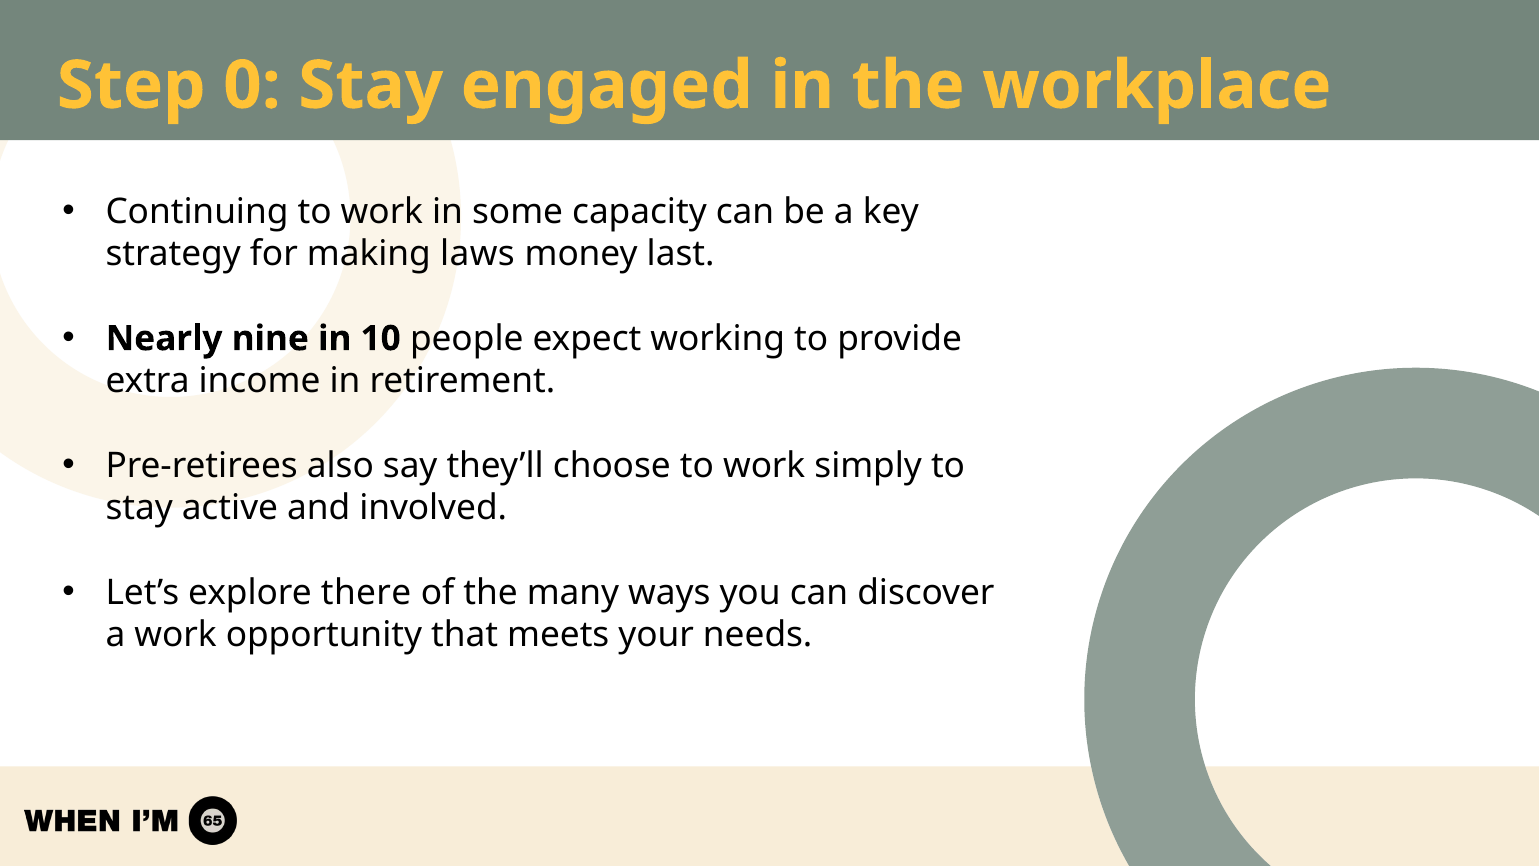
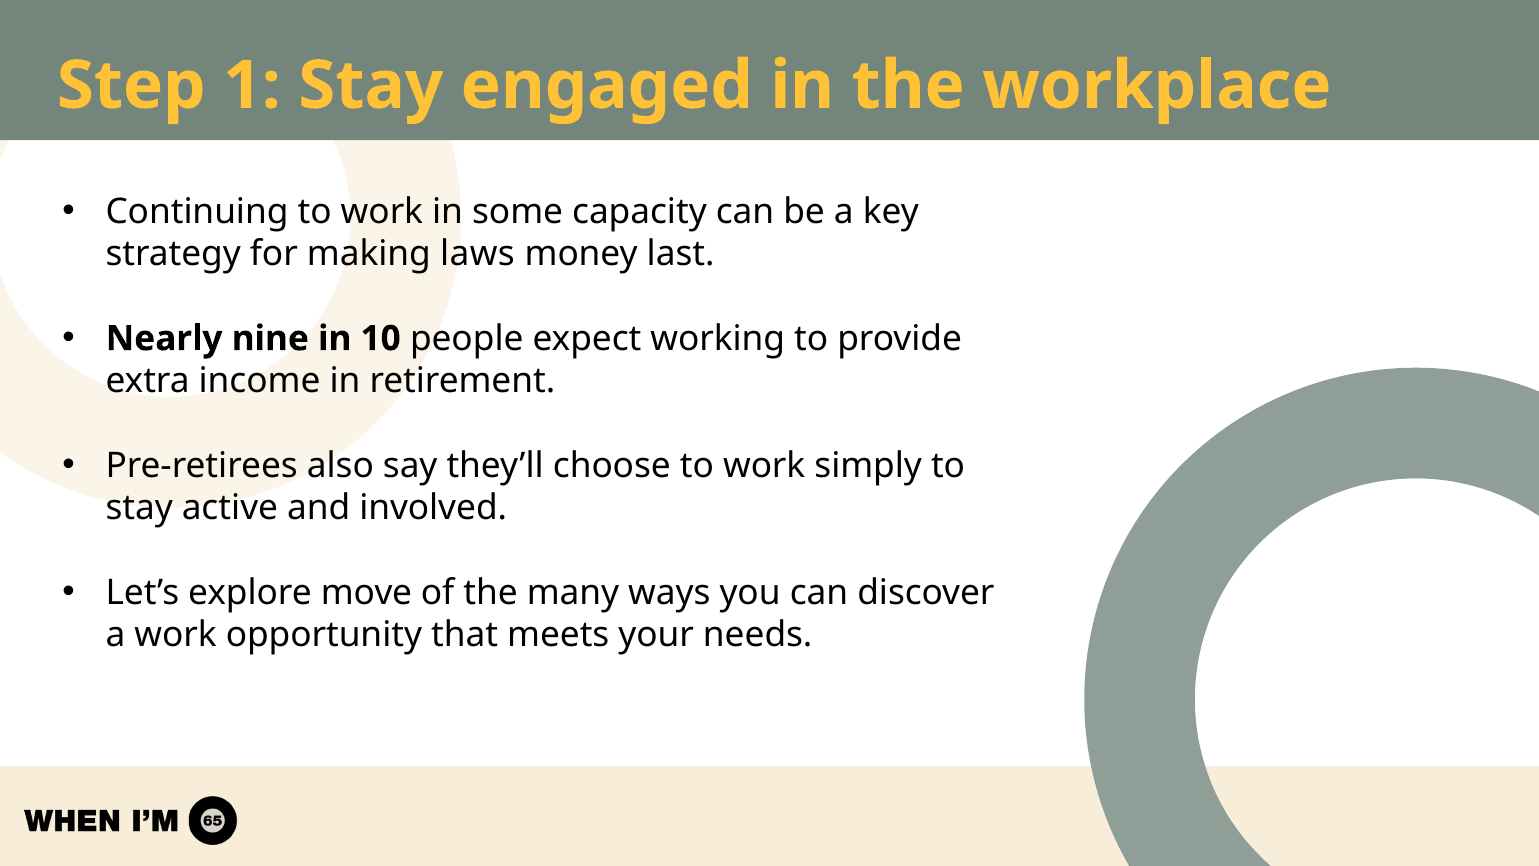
0: 0 -> 1 (252, 86)
there: there -> move (366, 592)
